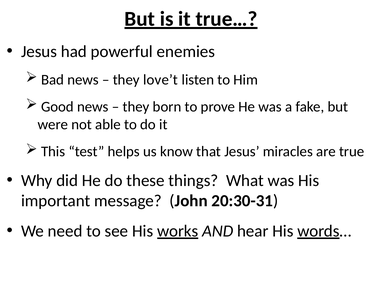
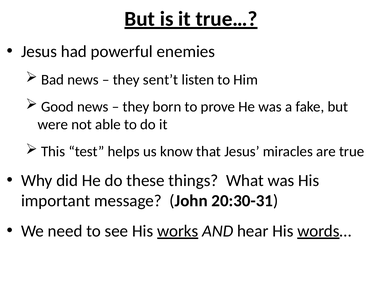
love’t: love’t -> sent’t (160, 80)
